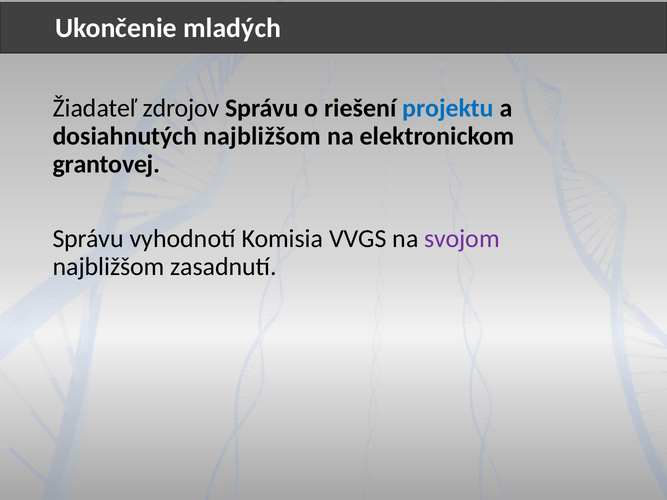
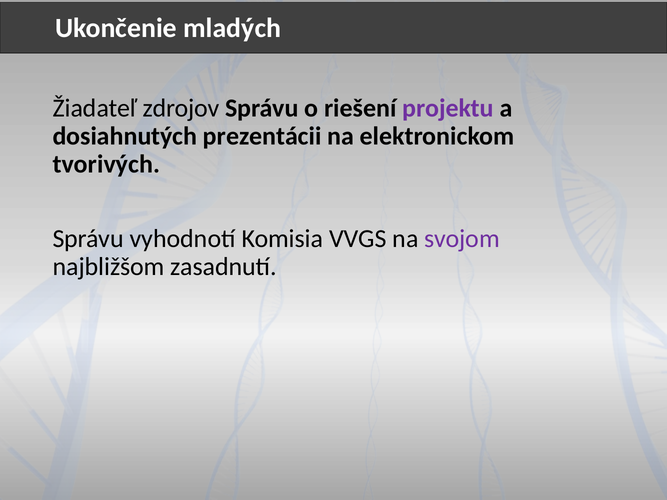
projektu colour: blue -> purple (448, 108)
dosiahnutých najbližšom: najbližšom -> prezentácii (262, 136)
grantovej: grantovej -> tvorivých (106, 164)
